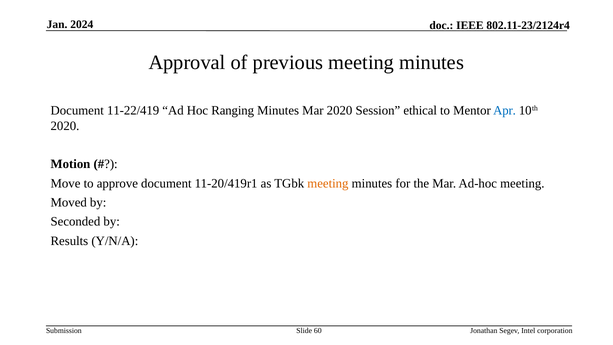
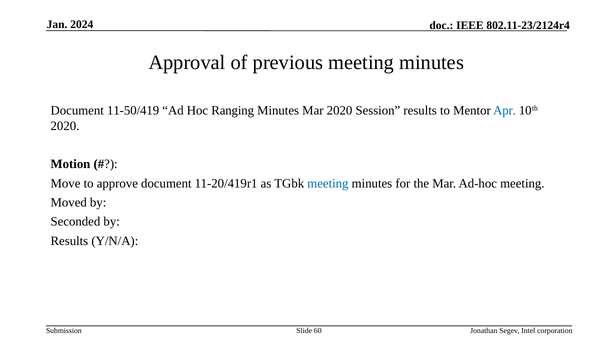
11-22/419: 11-22/419 -> 11-50/419 (133, 110)
Session ethical: ethical -> results (420, 110)
meeting colour: orange -> blue (328, 183)
